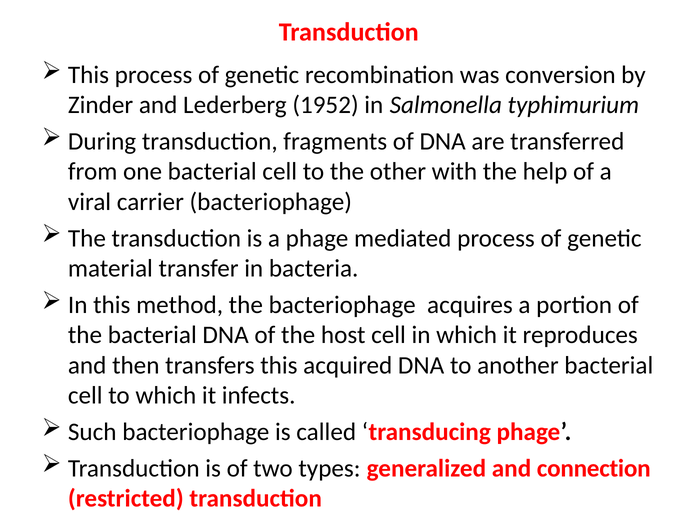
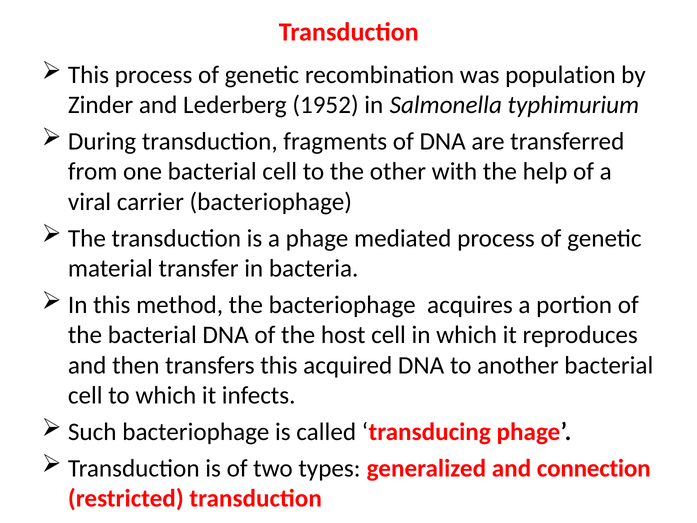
conversion: conversion -> population (560, 75)
